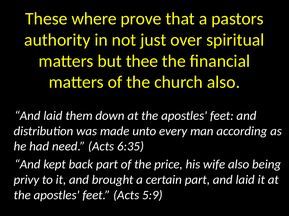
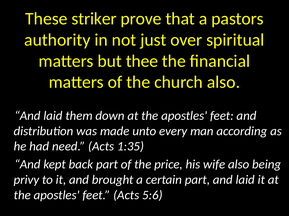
where: where -> striker (94, 19)
6:35: 6:35 -> 1:35 (131, 147)
5:9: 5:9 -> 5:6 (152, 196)
